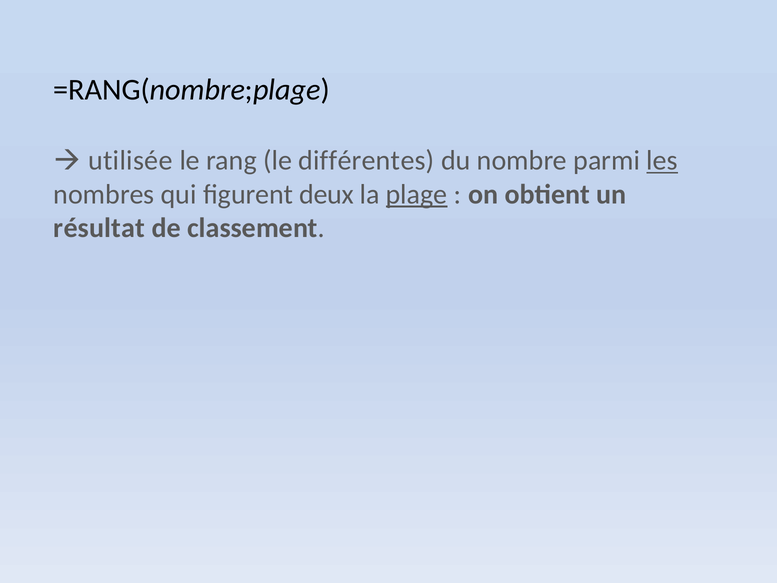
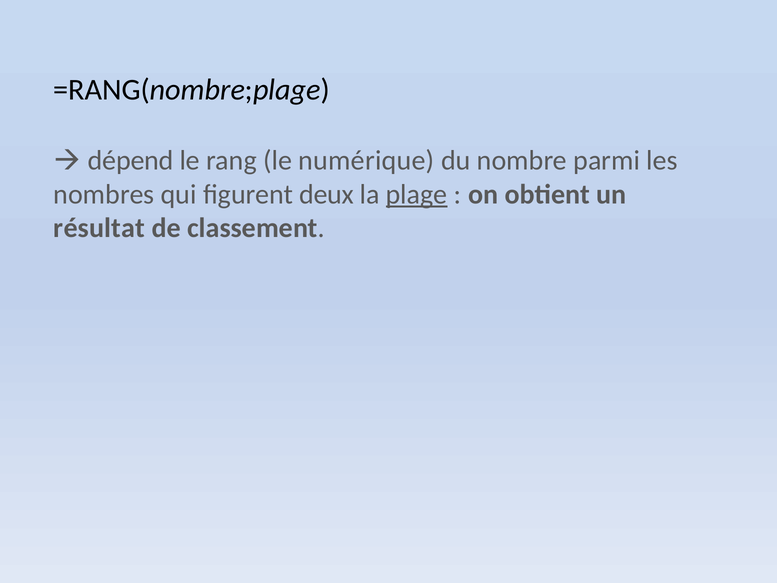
utilisée: utilisée -> dépend (131, 161)
différentes: différentes -> numérique (366, 161)
les underline: present -> none (662, 161)
